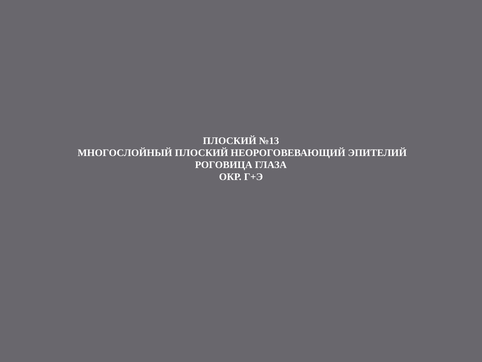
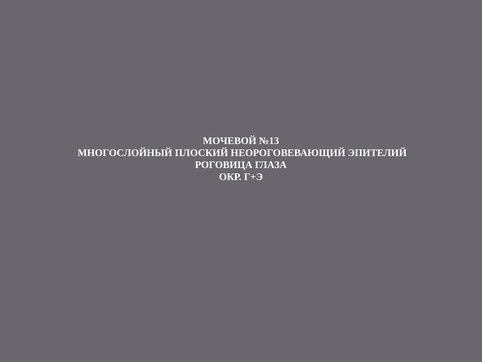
ПЛОСКИЙ: ПЛОСКИЙ -> МОЧЕВОЙ (230, 141)
